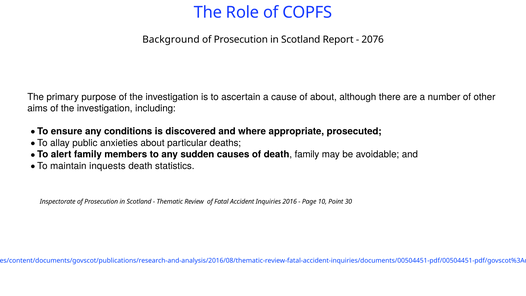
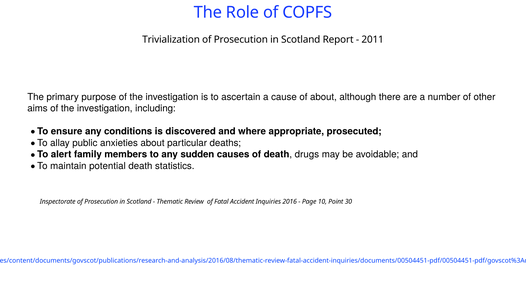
Background: Background -> Trivialization (171, 39)
2076: 2076 -> 2011 (373, 39)
death family: family -> drugs (307, 154)
inquests: inquests -> potential (107, 166)
